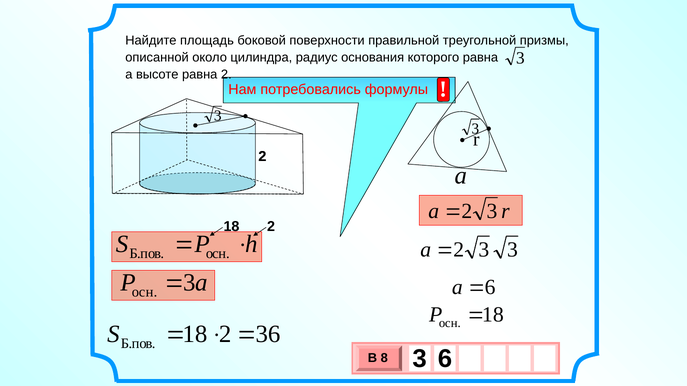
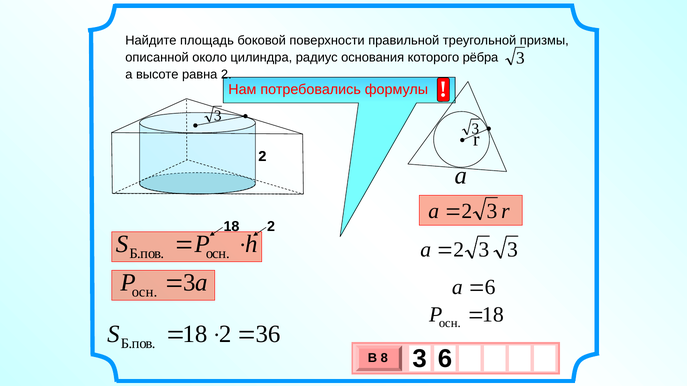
которого равна: равна -> рёбра (480, 58)
